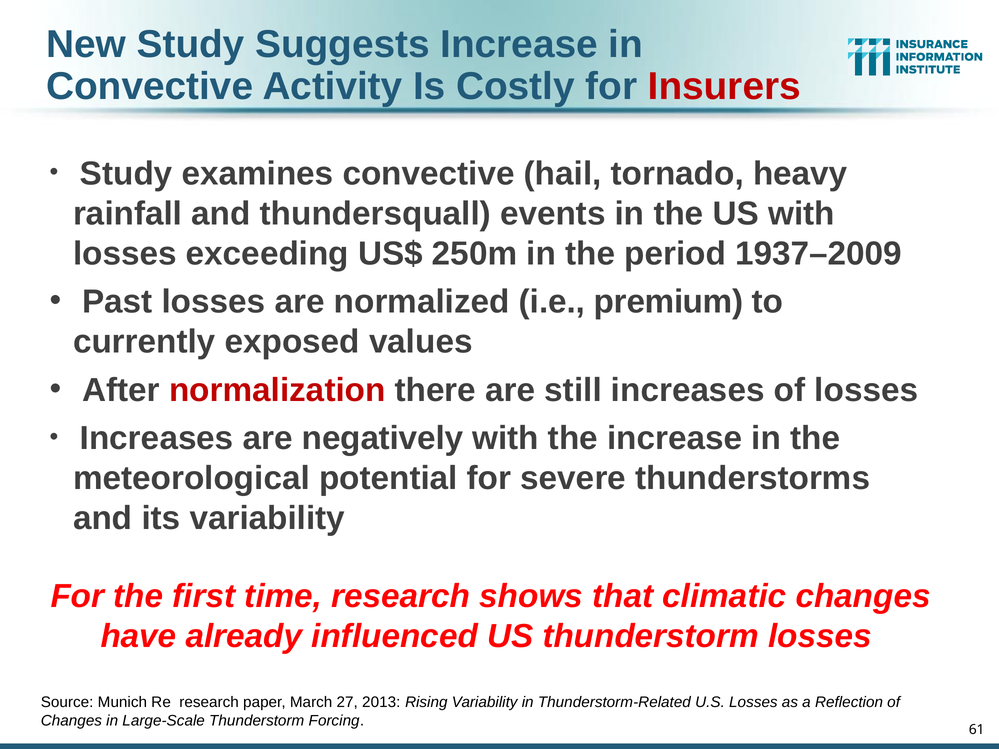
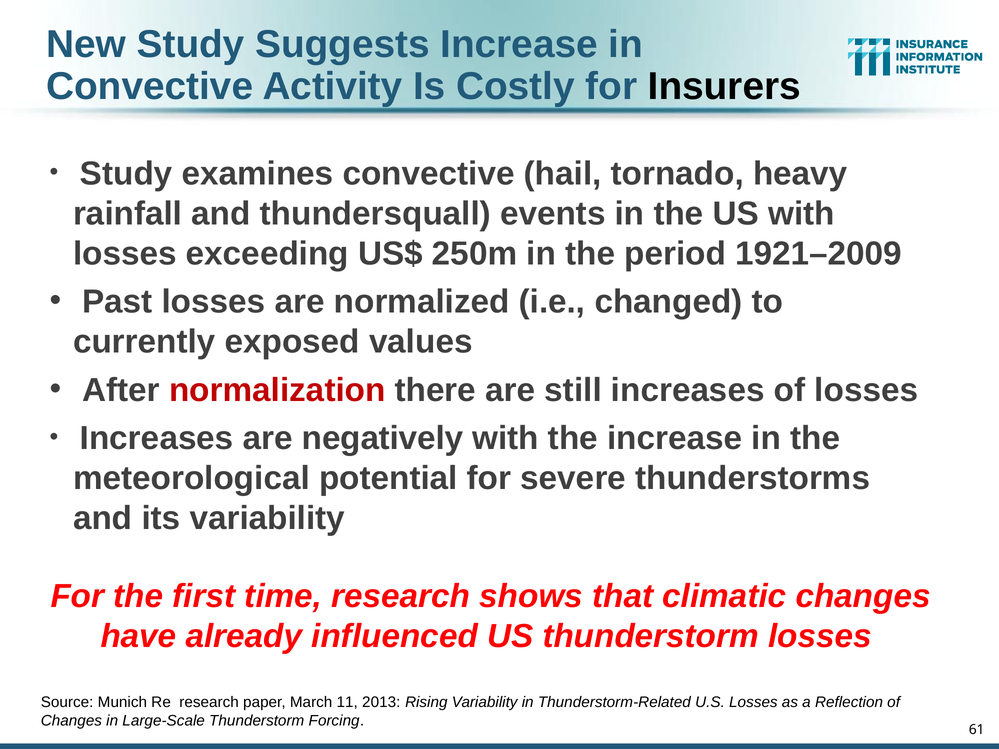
Insurers colour: red -> black (724, 86)
1937–2009: 1937–2009 -> 1921–2009 (819, 254)
premium: premium -> changed (669, 302)
27: 27 -> 11 (347, 702)
